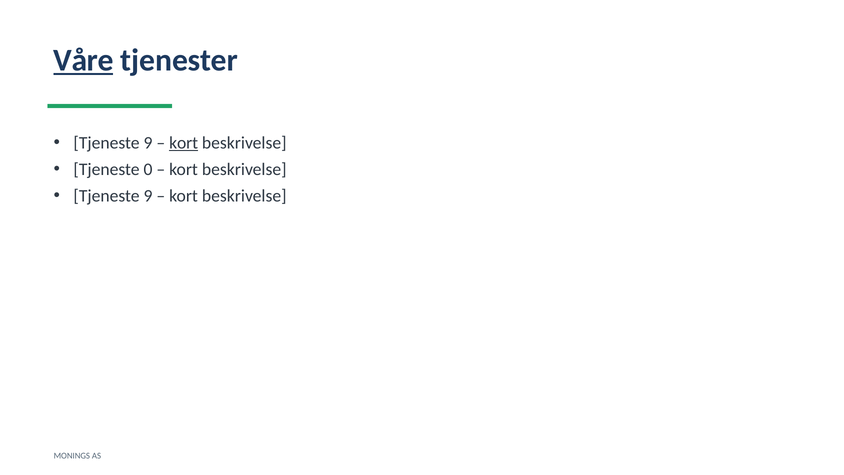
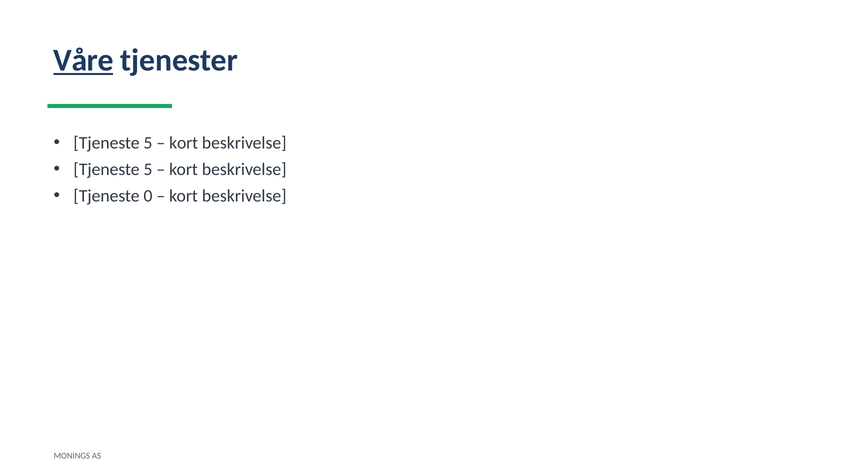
9: 9 -> 5 (148, 143)
kort underline: present -> none (184, 143)
0: 0 -> 5 (148, 169)
9: 9 -> 0 (148, 196)
